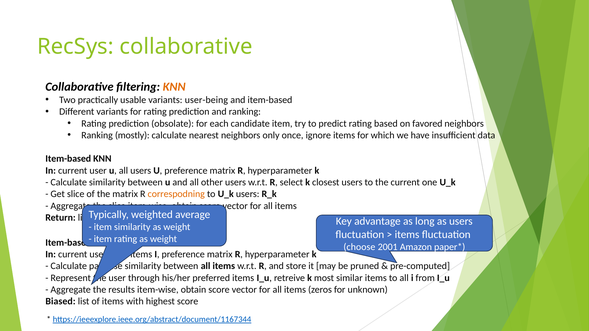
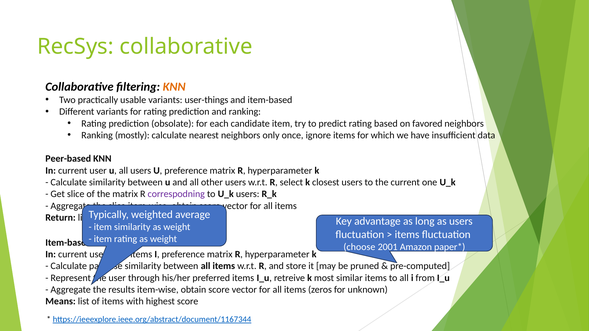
user-being: user-being -> user-things (206, 100)
Item-based: Item-based -> Peer-based (68, 159)
correspodning colour: orange -> purple (176, 194)
Biased: Biased -> Means (61, 302)
